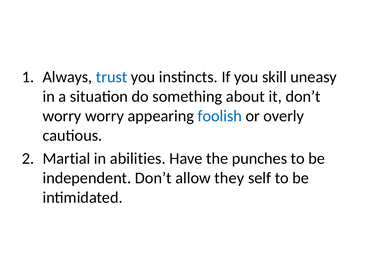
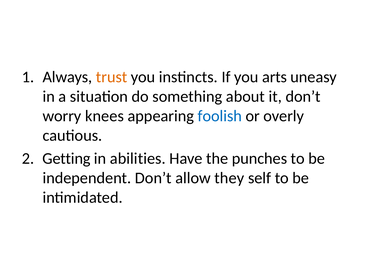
trust colour: blue -> orange (112, 77)
skill: skill -> arts (275, 77)
worry worry: worry -> knees (104, 116)
Martial: Martial -> Getting (66, 158)
